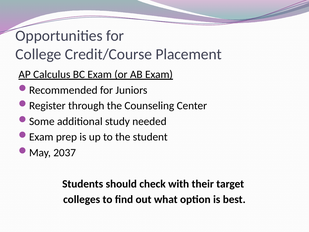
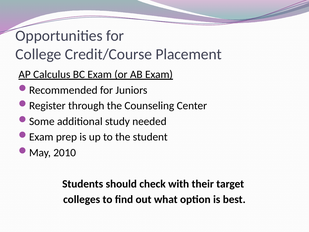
2037: 2037 -> 2010 (65, 152)
